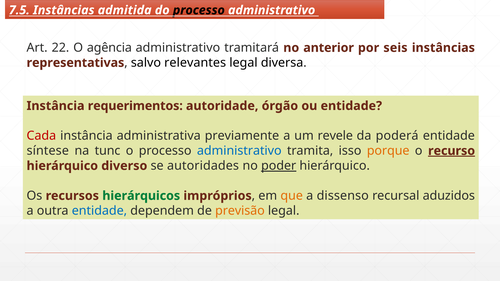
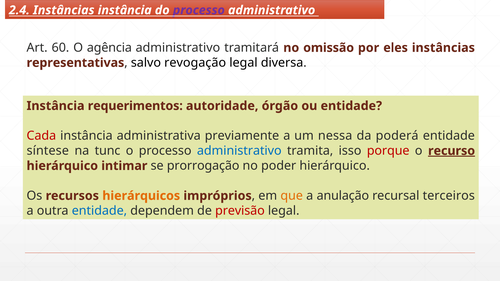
7.5: 7.5 -> 2.4 (19, 10)
Instâncias admitida: admitida -> instância (125, 10)
processo colour: black -> purple (199, 10)
22: 22 -> 60 (60, 48)
anterior: anterior -> omissão (329, 48)
seis: seis -> eles (396, 48)
relevantes: relevantes -> revogação (195, 63)
revele: revele -> nessa (335, 136)
porque colour: orange -> red (388, 151)
diverso: diverso -> intimar (124, 166)
autoridades: autoridades -> prorrogação (203, 166)
poder underline: present -> none (279, 166)
hierárquicos colour: green -> orange (141, 196)
dissenso: dissenso -> anulação (343, 196)
aduzidos: aduzidos -> terceiros (449, 196)
previsão colour: orange -> red (240, 211)
